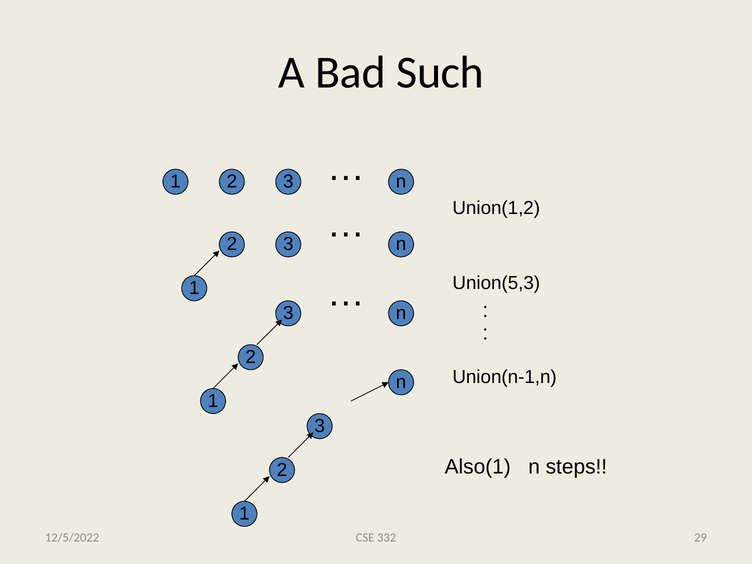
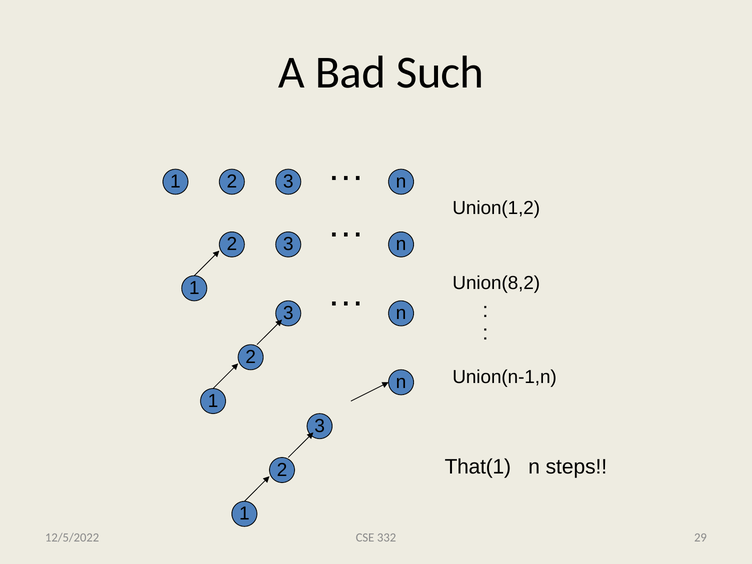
Union(5,3: Union(5,3 -> Union(8,2 (496, 283)
Also(1: Also(1 -> That(1 (478, 467)
